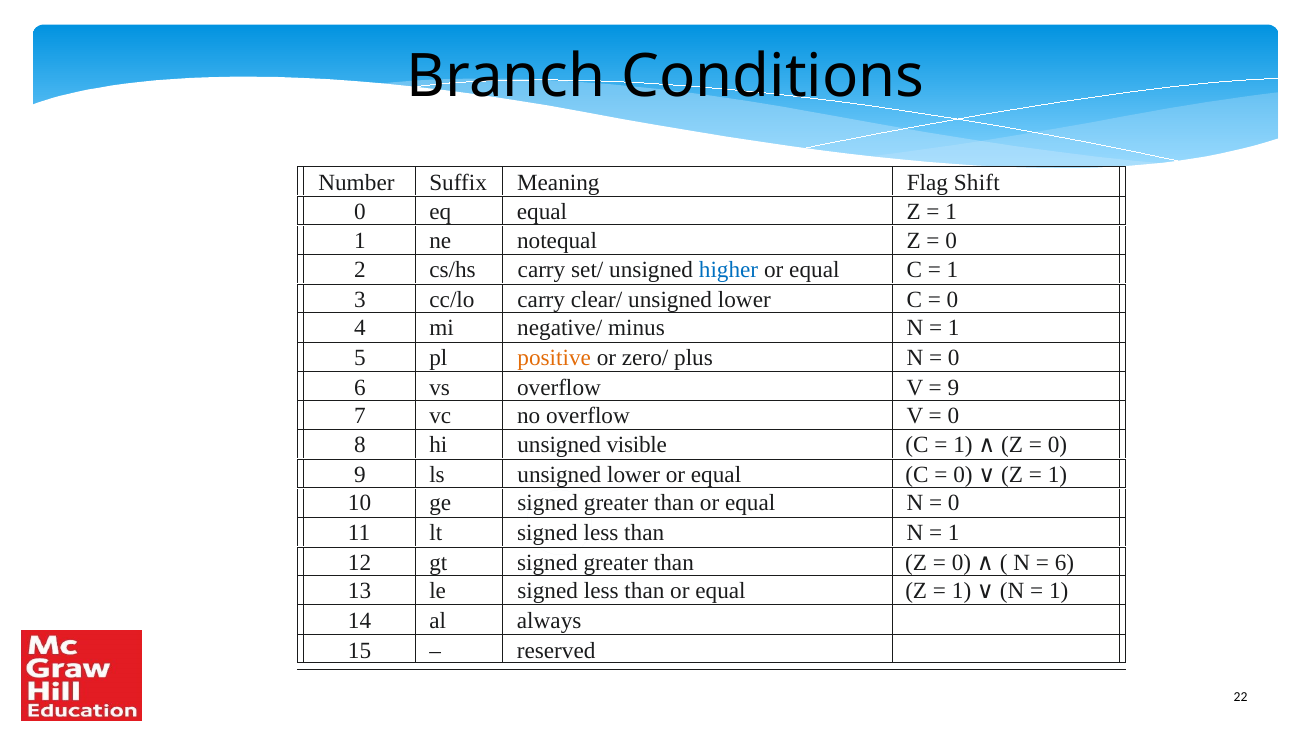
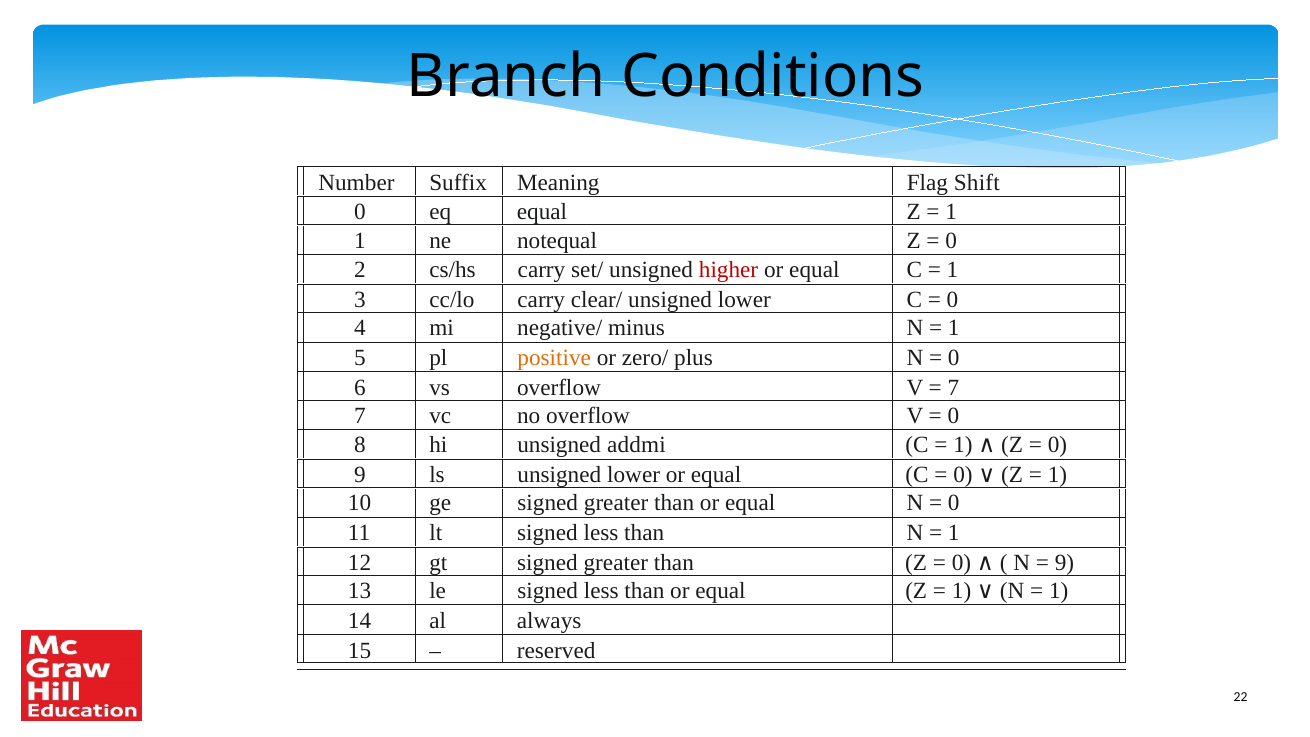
higher colour: blue -> red (729, 270)
9: 9 -> 7 (953, 387)
visible: visible -> addmi (636, 445)
6: 6 -> 9 (1064, 563)
